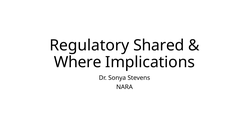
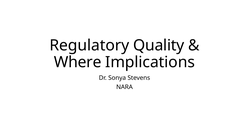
Shared: Shared -> Quality (159, 45)
